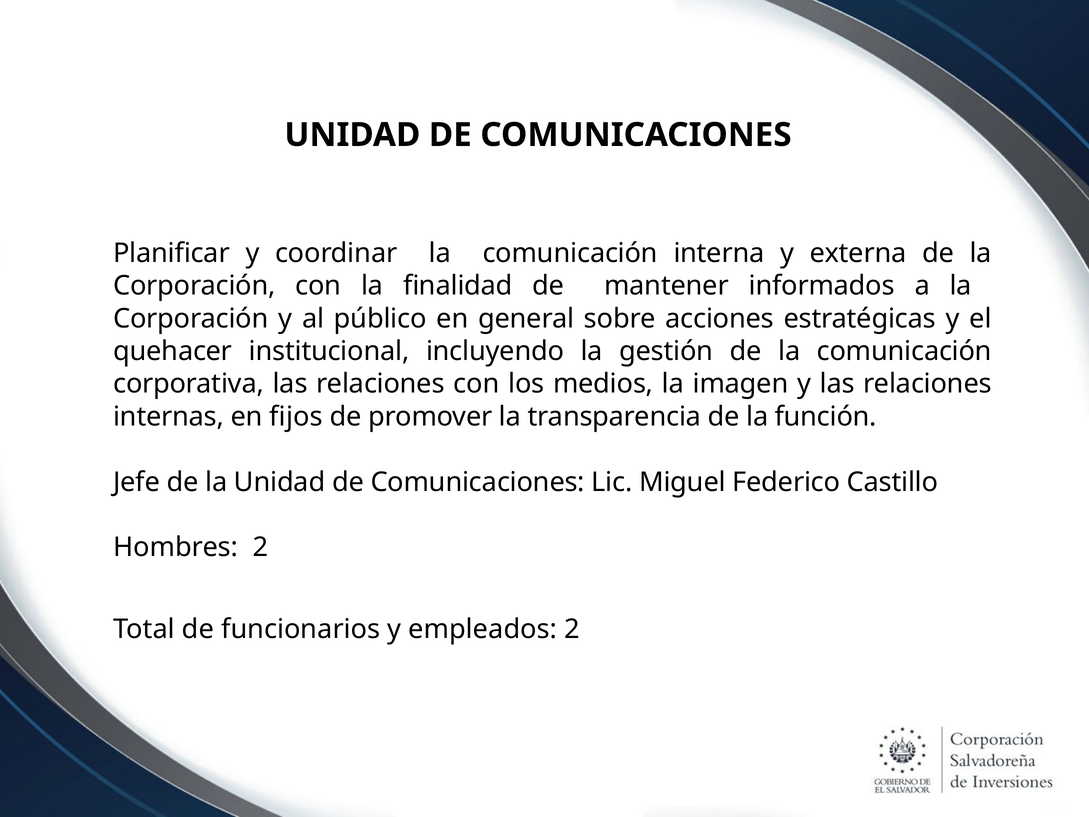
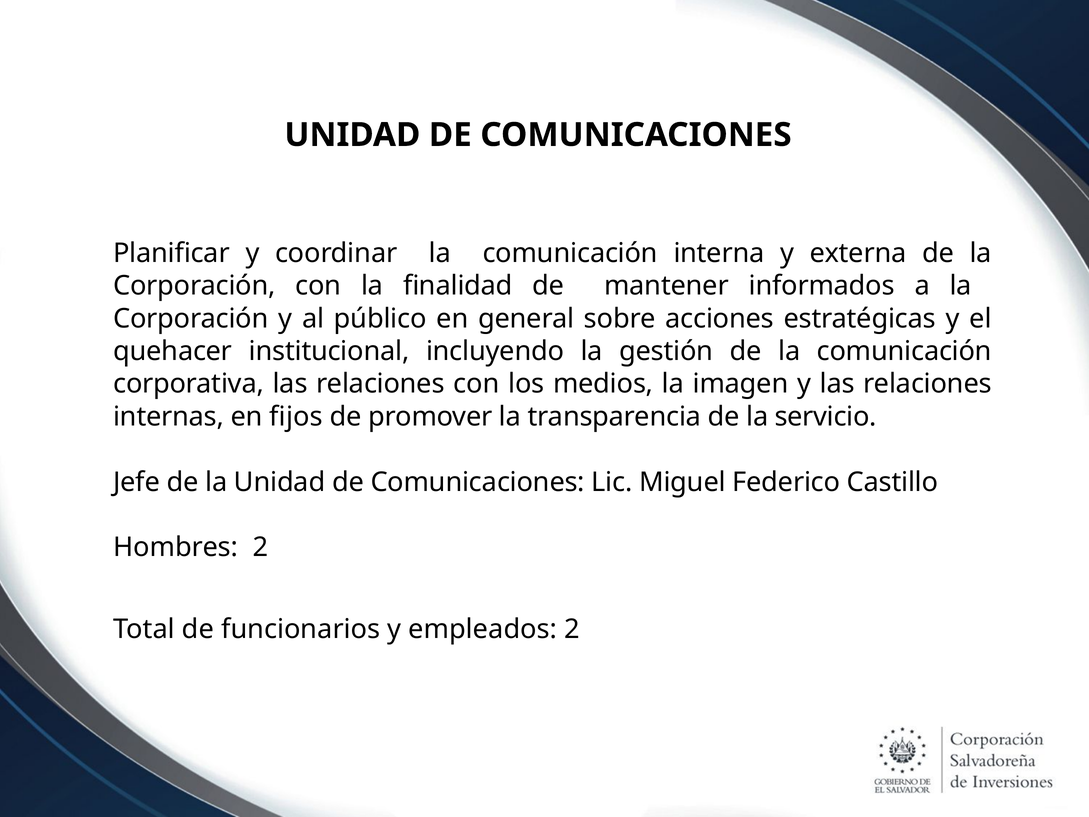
función: función -> servicio (826, 417)
